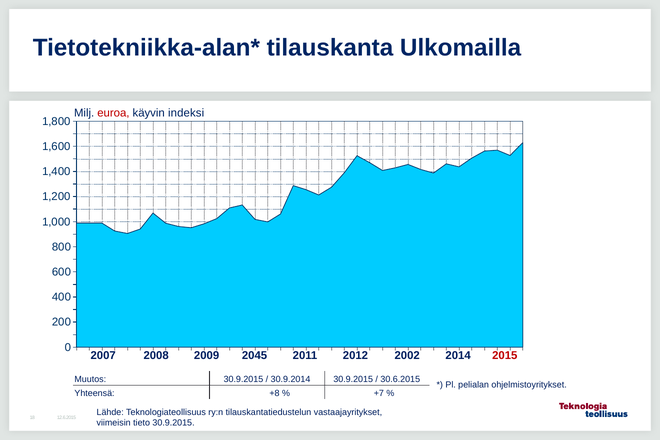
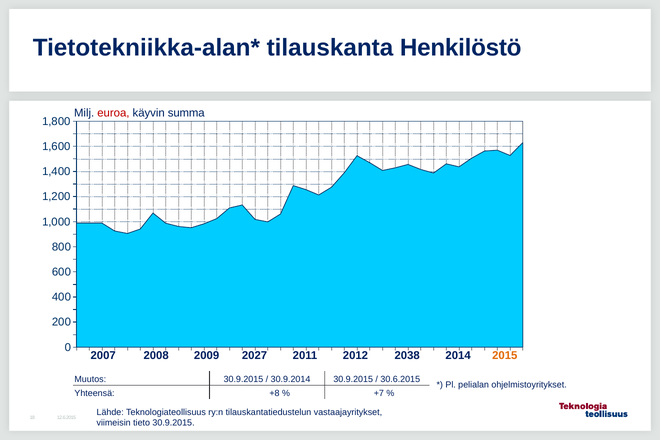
Ulkomailla: Ulkomailla -> Henkilöstö (461, 48)
indeksi: indeksi -> summa (186, 113)
2045: 2045 -> 2027 (255, 356)
2002: 2002 -> 2038 (407, 356)
2015 colour: red -> orange (505, 356)
